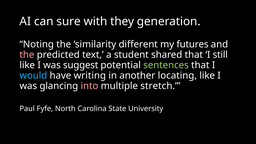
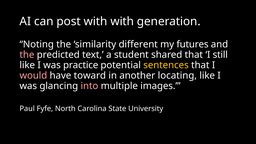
sure: sure -> post (69, 22)
with they: they -> with (122, 22)
suggest: suggest -> practice (81, 65)
sentences colour: light green -> yellow (166, 65)
would colour: light blue -> pink (33, 76)
writing: writing -> toward (90, 76)
stretch: stretch -> images (160, 86)
